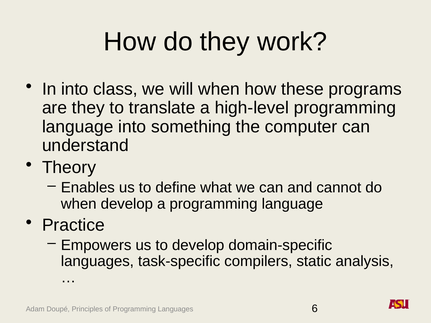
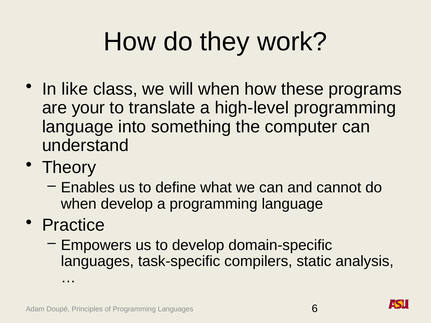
In into: into -> like (75, 89)
are they: they -> your (88, 108)
